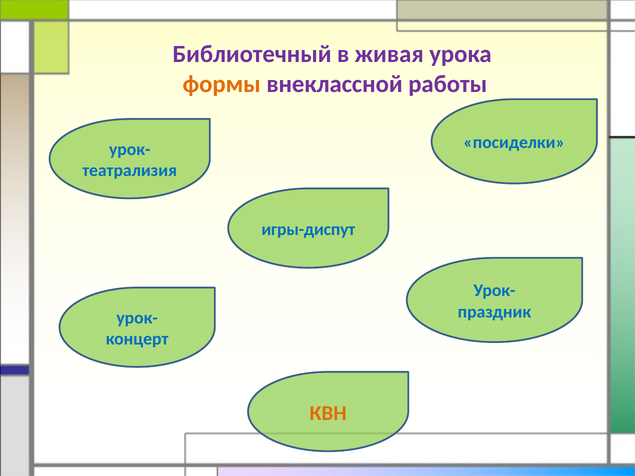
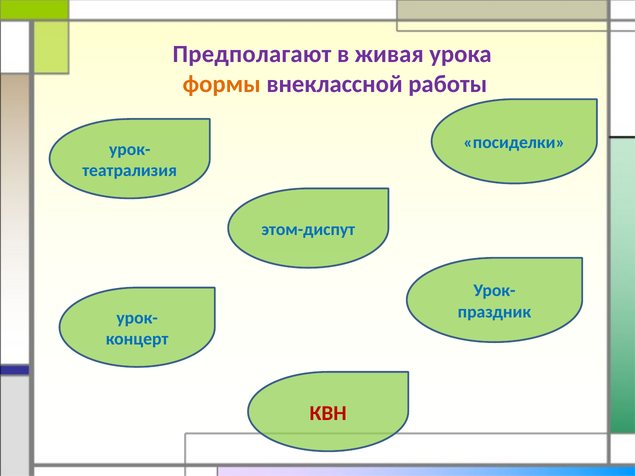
Библиотечный: Библиотечный -> Предполагают (252, 54)
игры-диспут: игры-диспут -> этом-диспут (308, 229)
КВН colour: orange -> red (328, 413)
